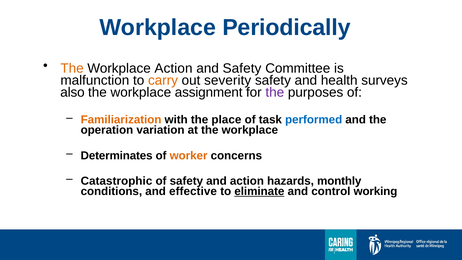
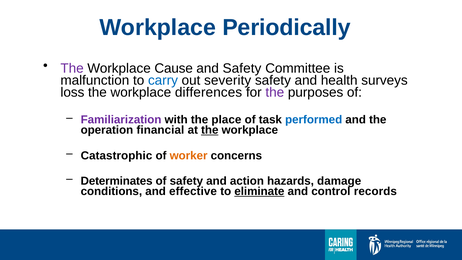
The colour: orange -> purple (72, 68)
Workplace Action: Action -> Cause (174, 68)
carry colour: orange -> blue (163, 80)
also: also -> loss (72, 92)
assignment: assignment -> differences (209, 92)
Familiarization colour: orange -> purple (121, 120)
variation: variation -> financial (160, 130)
the underline: none -> present (210, 130)
Determinates: Determinates -> Catastrophic (116, 155)
Catastrophic: Catastrophic -> Determinates (117, 181)
monthly: monthly -> damage (339, 181)
working: working -> records (375, 191)
